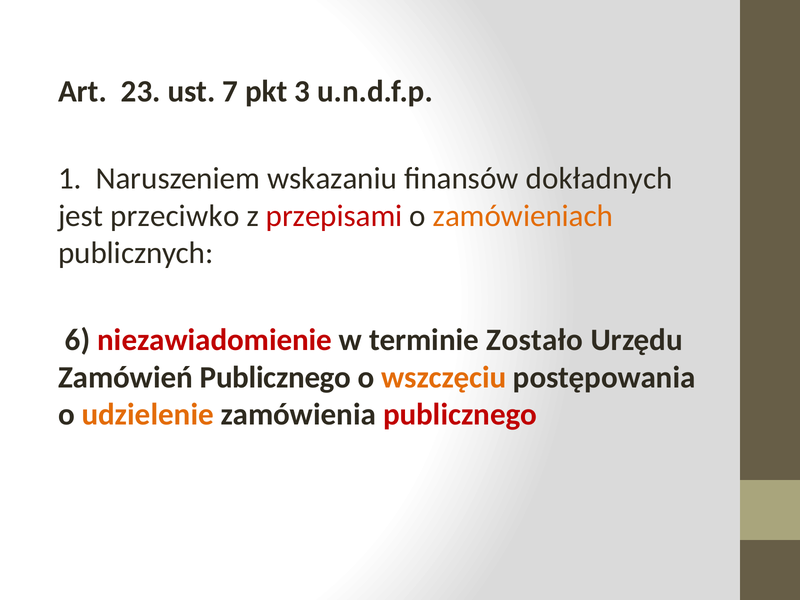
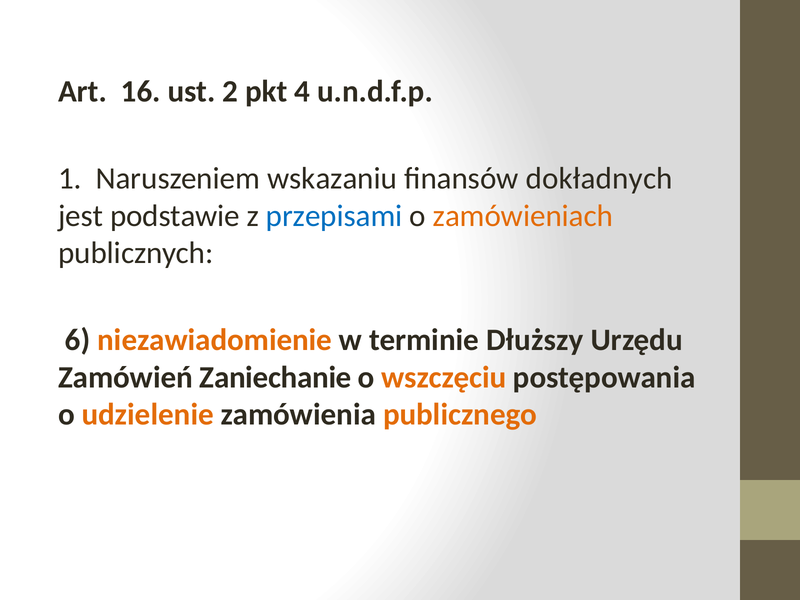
23: 23 -> 16 (141, 92)
7: 7 -> 2 (230, 92)
3: 3 -> 4 (302, 92)
przeciwko: przeciwko -> podstawie (175, 216)
przepisami colour: red -> blue (334, 216)
niezawiadomienie colour: red -> orange (215, 340)
Zostało: Zostało -> Dłuższy (535, 340)
Zamówień Publicznego: Publicznego -> Zaniechanie (275, 377)
publicznego colour: red -> orange (460, 415)
